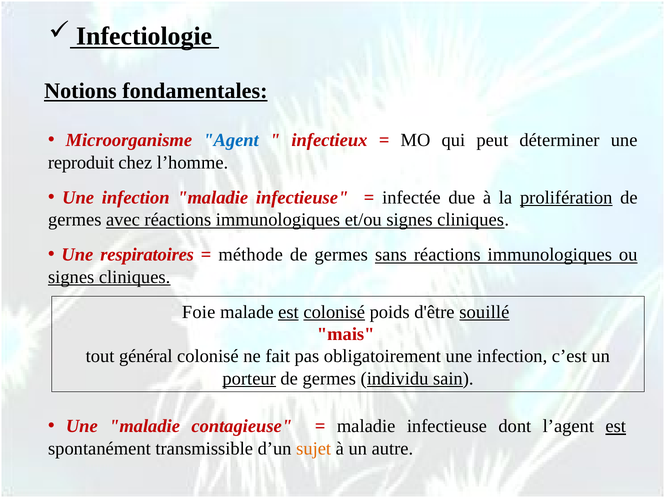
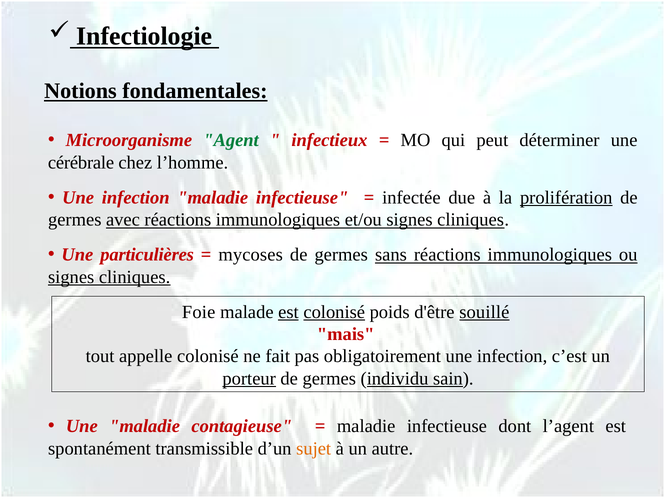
Agent colour: blue -> green (231, 140)
reproduit: reproduit -> cérébrale (81, 162)
respiratoires: respiratoires -> particulières (147, 255)
méthode: méthode -> mycoses (251, 255)
général: général -> appelle (146, 356)
est underline: present -> none (616, 426)
